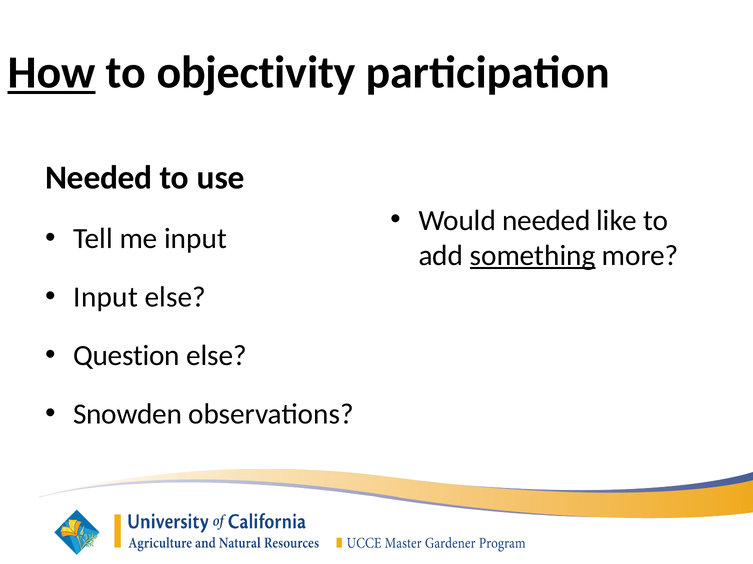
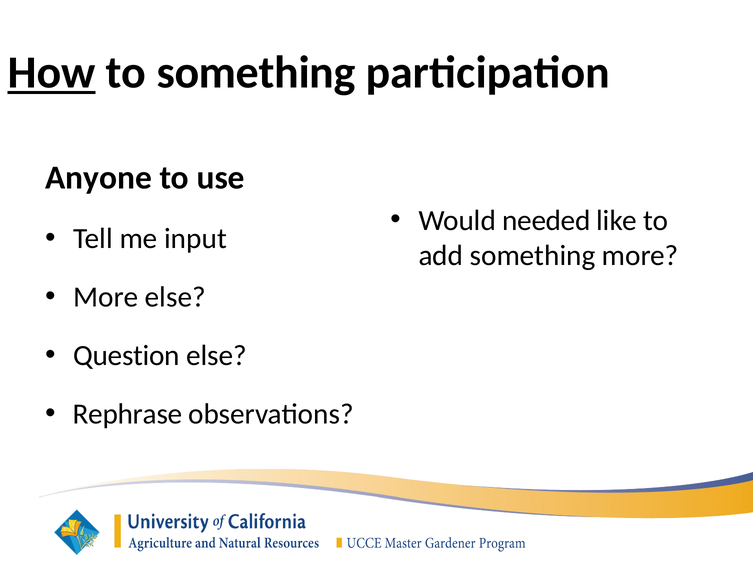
to objectivity: objectivity -> something (256, 73)
Needed: Needed -> Anyone (99, 178)
something underline: present -> none (533, 256)
Input: Input -> More (106, 297)
Snowden: Snowden -> Rephrase (128, 415)
